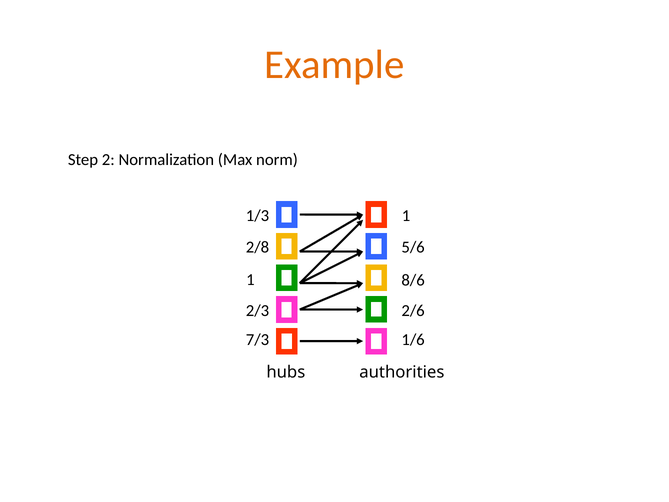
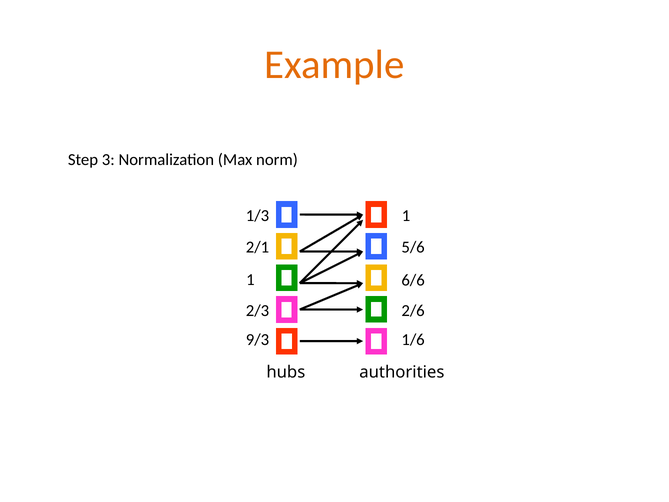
2: 2 -> 3 (108, 159)
2/8: 2/8 -> 2/1 (258, 247)
8/6: 8/6 -> 6/6 (413, 280)
7/3: 7/3 -> 9/3 (258, 340)
